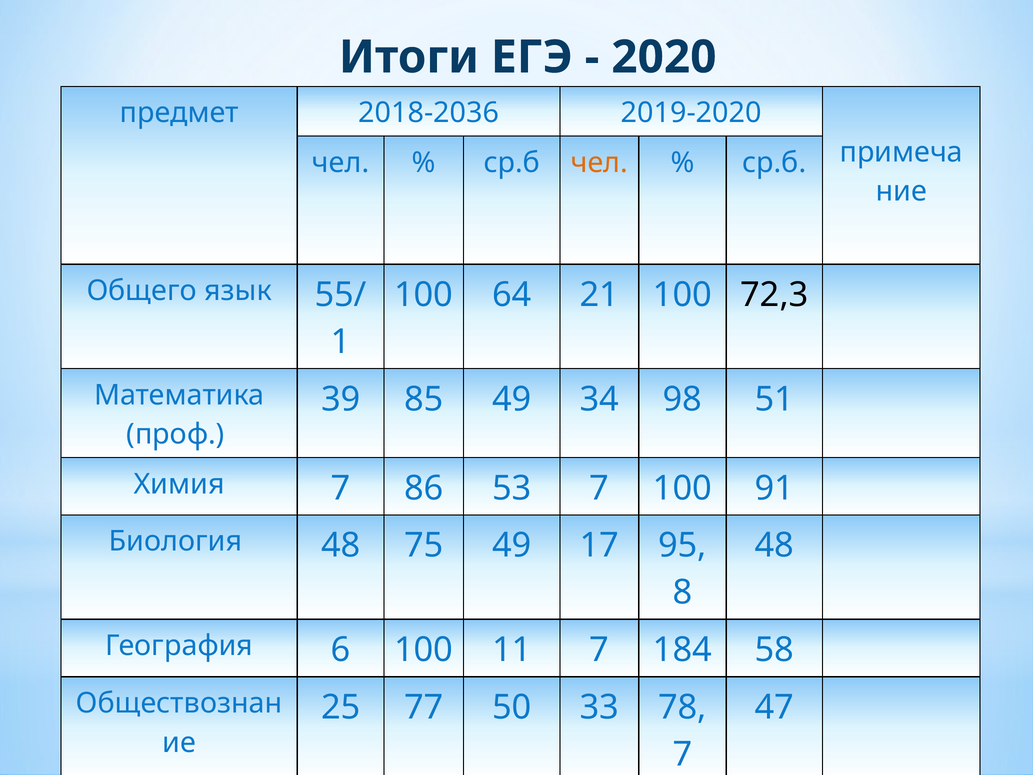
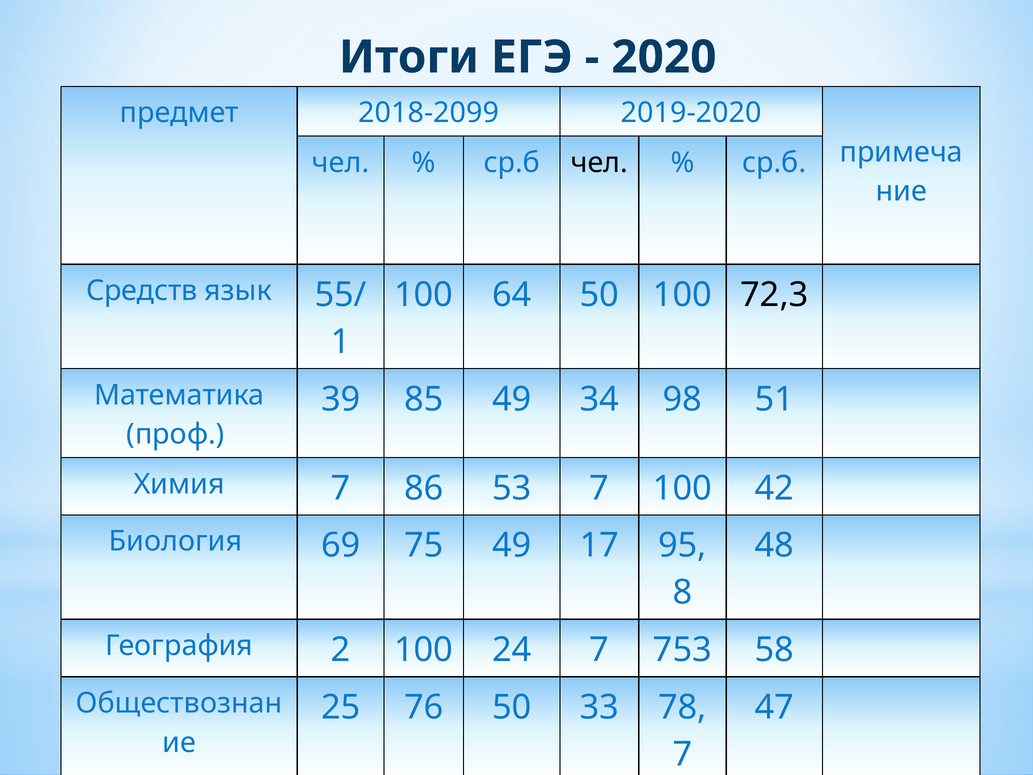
2018-2036: 2018-2036 -> 2018-2099 (429, 113)
чел colour: orange -> black (599, 163)
Общего: Общего -> Средств (142, 291)
64 21: 21 -> 50 (599, 295)
91: 91 -> 42 (774, 488)
Биология 48: 48 -> 69 (341, 545)
География 6: 6 -> 2 (341, 650)
11: 11 -> 24 (512, 650)
184: 184 -> 753 (682, 650)
77: 77 -> 76 (424, 707)
